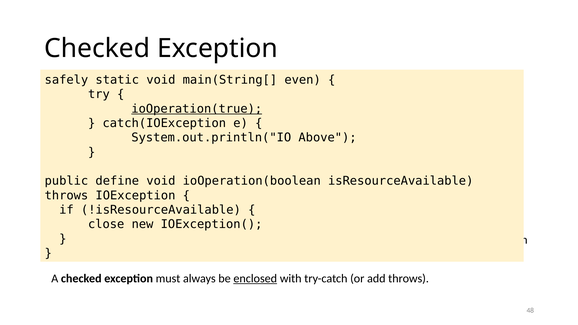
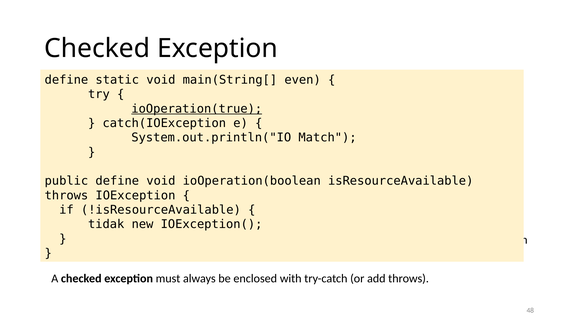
safely: safely -> define (66, 80)
System.out.println("IO Above: Above -> Match (328, 138)
close: close -> tidak (106, 224)
enclosed underline: present -> none (255, 279)
